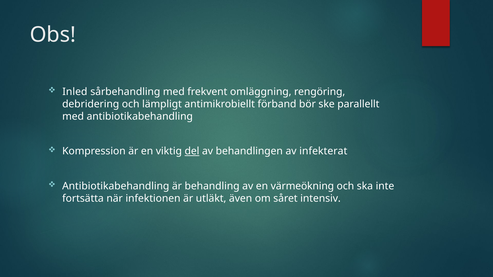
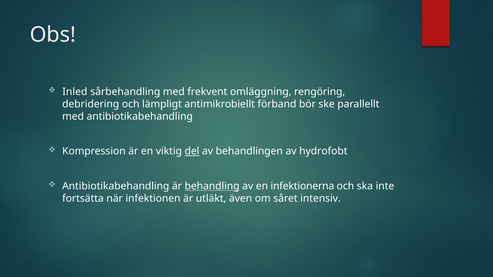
infekterat: infekterat -> hydrofobt (323, 151)
behandling underline: none -> present (212, 186)
värmeökning: värmeökning -> infektionerna (302, 186)
